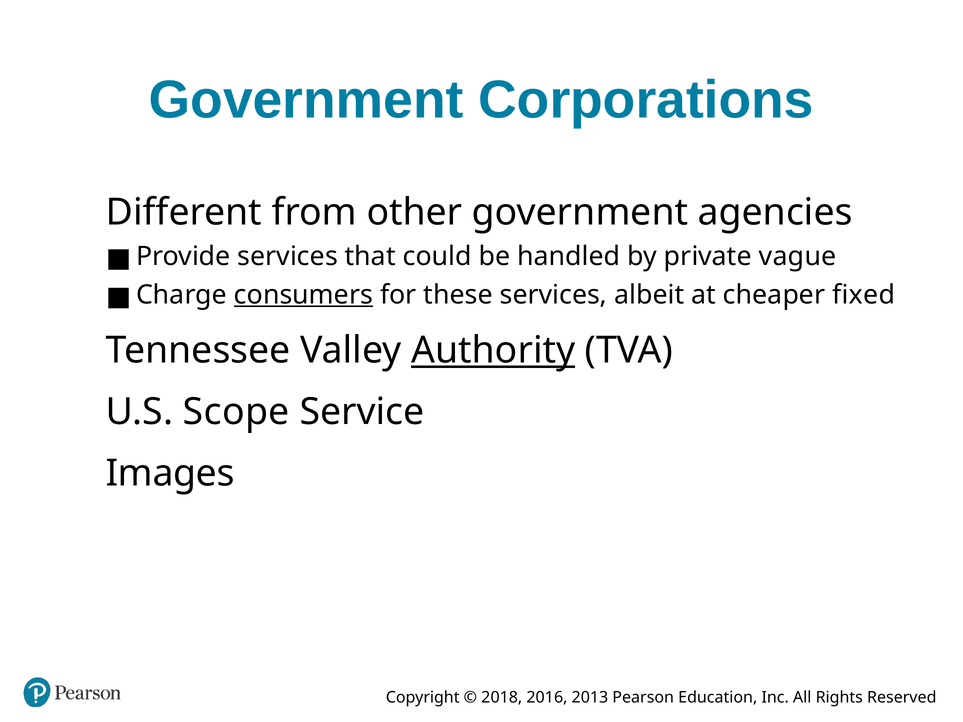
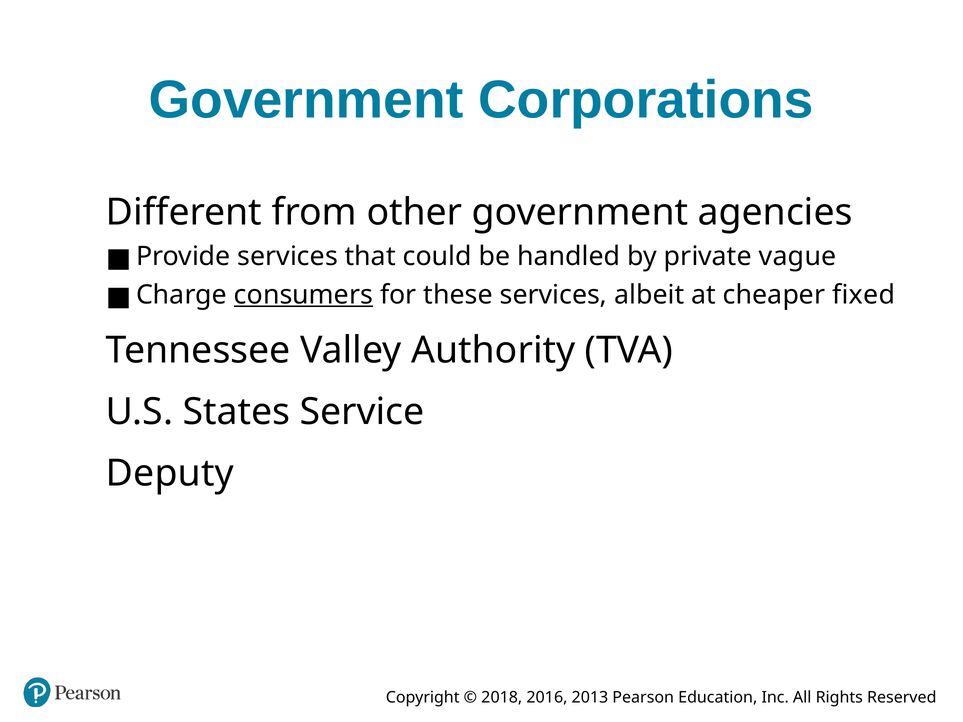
Authority underline: present -> none (493, 351)
Scope: Scope -> States (236, 412)
Images: Images -> Deputy (170, 474)
